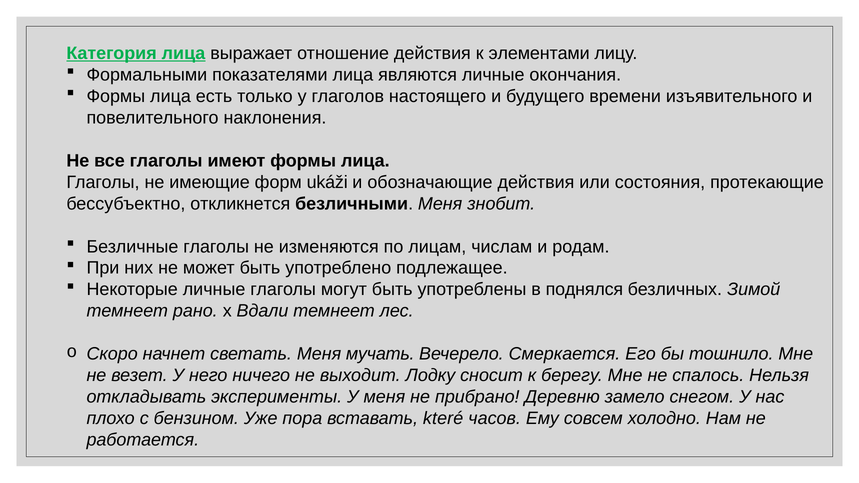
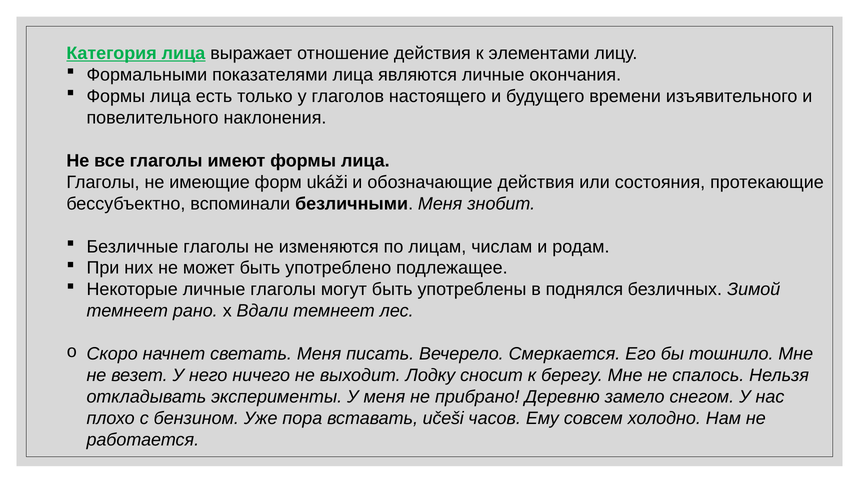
откликнется: откликнется -> вспоминали (240, 204)
мучать: мучать -> писать (380, 354)
které: které -> učeši (443, 419)
